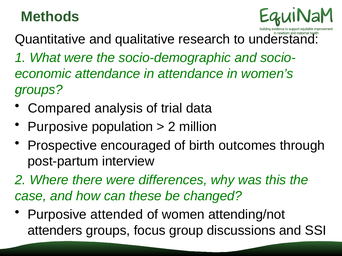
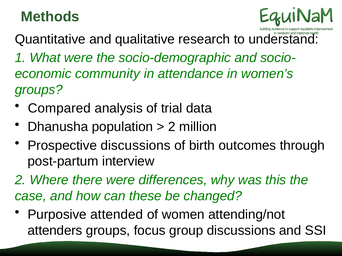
attendance: attendance -> community (108, 74)
Purposive: Purposive -> Dhanusha (58, 127)
Prospective encouraged: encouraged -> discussions (136, 146)
